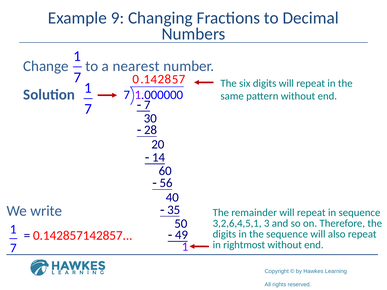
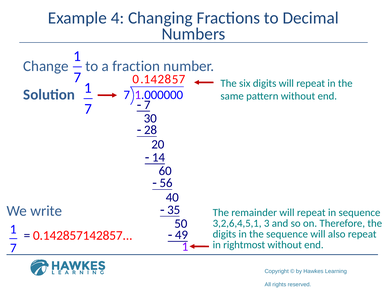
9: 9 -> 4 (117, 18)
nearest: nearest -> fraction (136, 66)
